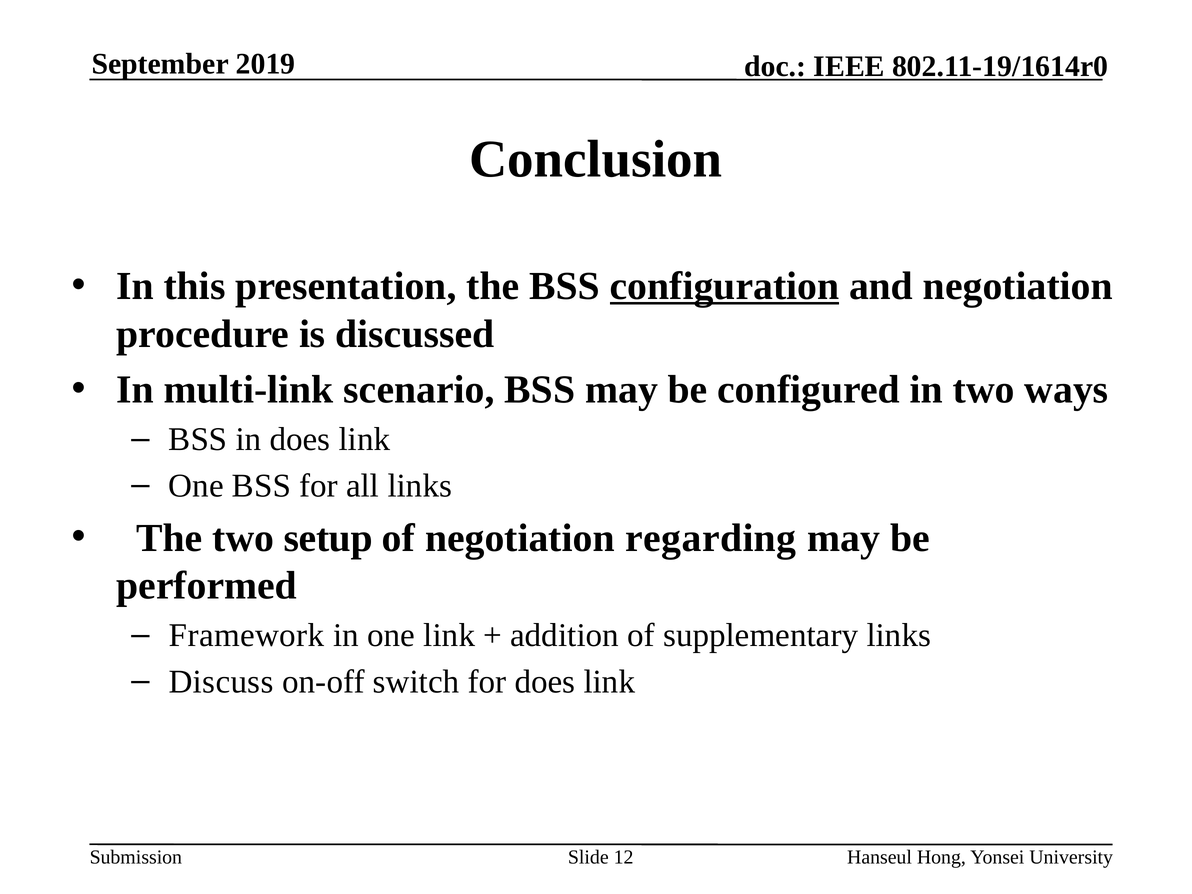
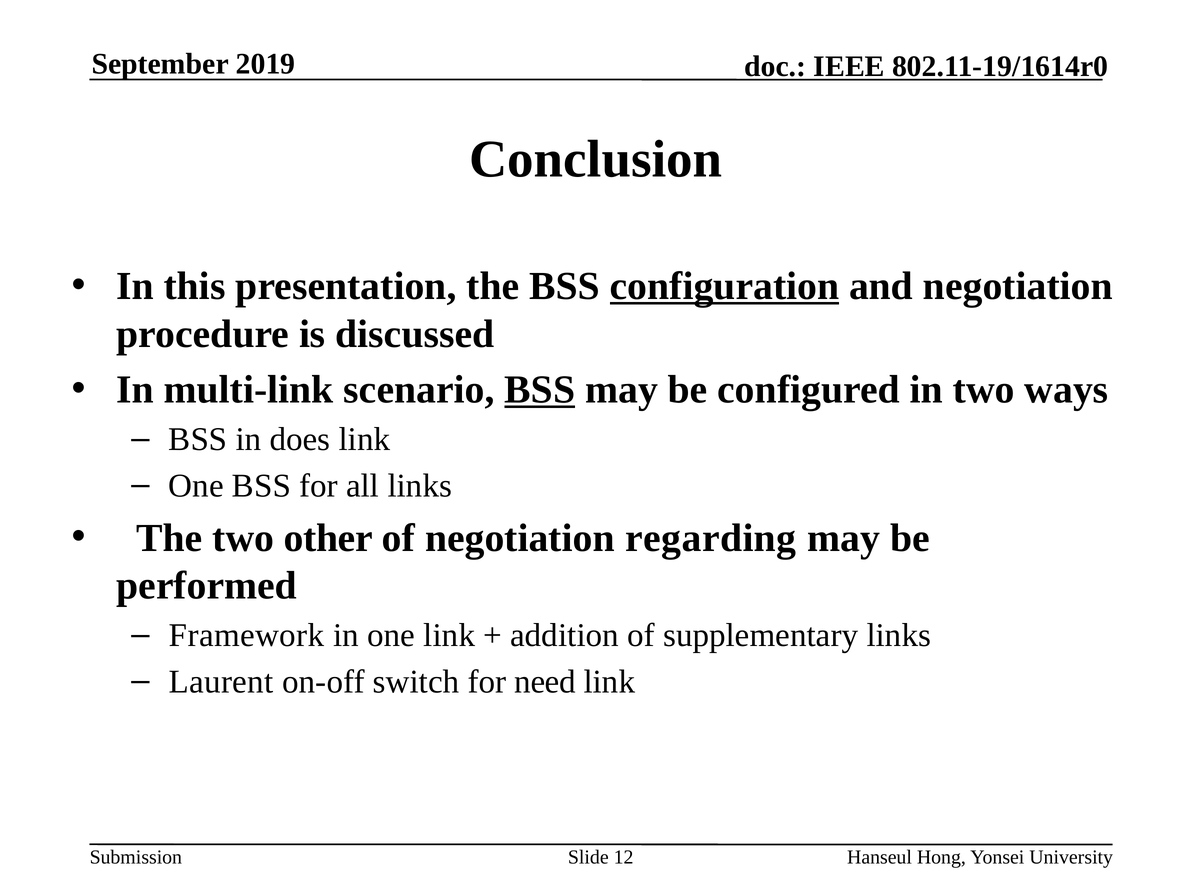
BSS underline: none -> present (540, 390)
setup: setup -> other (328, 538)
Discuss: Discuss -> Laurent (221, 682)
for does: does -> need (545, 682)
